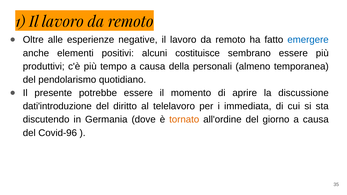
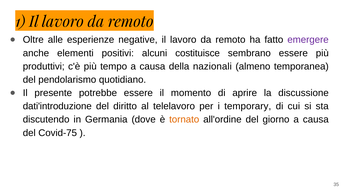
emergere colour: blue -> purple (308, 40)
personali: personali -> nazionali (212, 66)
immediata: immediata -> temporary (248, 106)
Covid-96: Covid-96 -> Covid-75 (58, 133)
